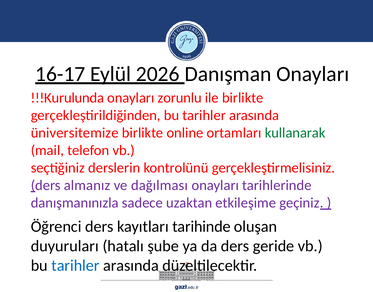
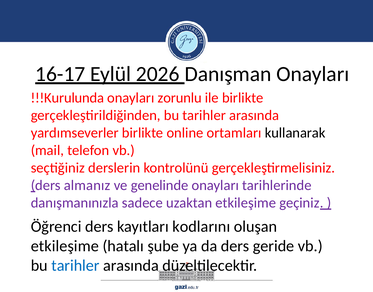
üniversitemize: üniversitemize -> yardımseverler (75, 133)
kullanarak colour: green -> black (295, 133)
dağılması: dağılması -> genelinde (160, 185)
tarihinde: tarihinde -> kodlarını (201, 226)
duyuruları: duyuruları -> etkileşime (65, 246)
